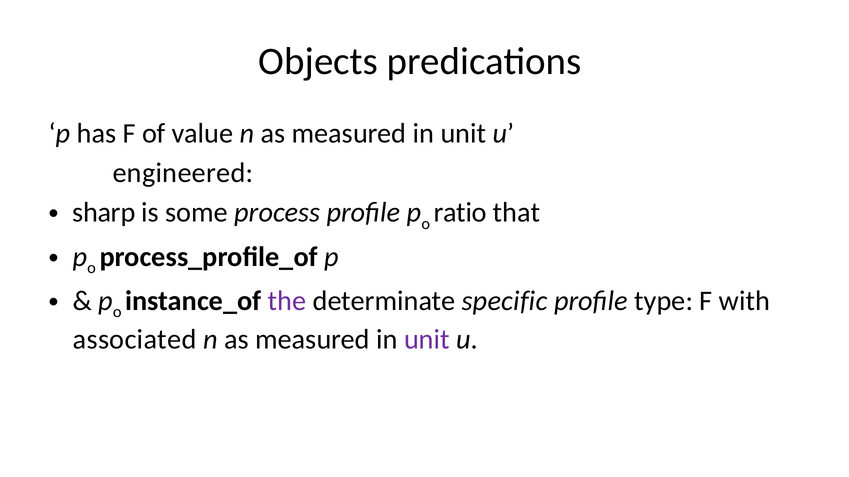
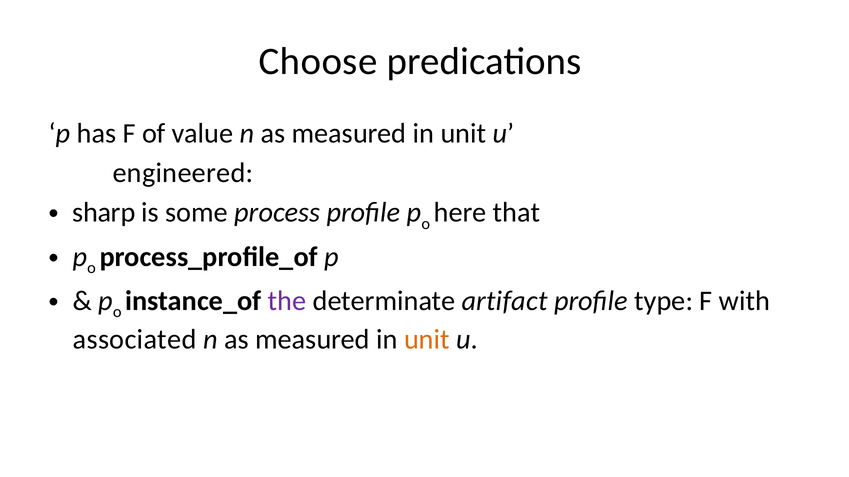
Objects: Objects -> Choose (318, 62)
ratio: ratio -> here (460, 213)
specific: specific -> artifact (505, 301)
unit colour: purple -> orange (427, 340)
